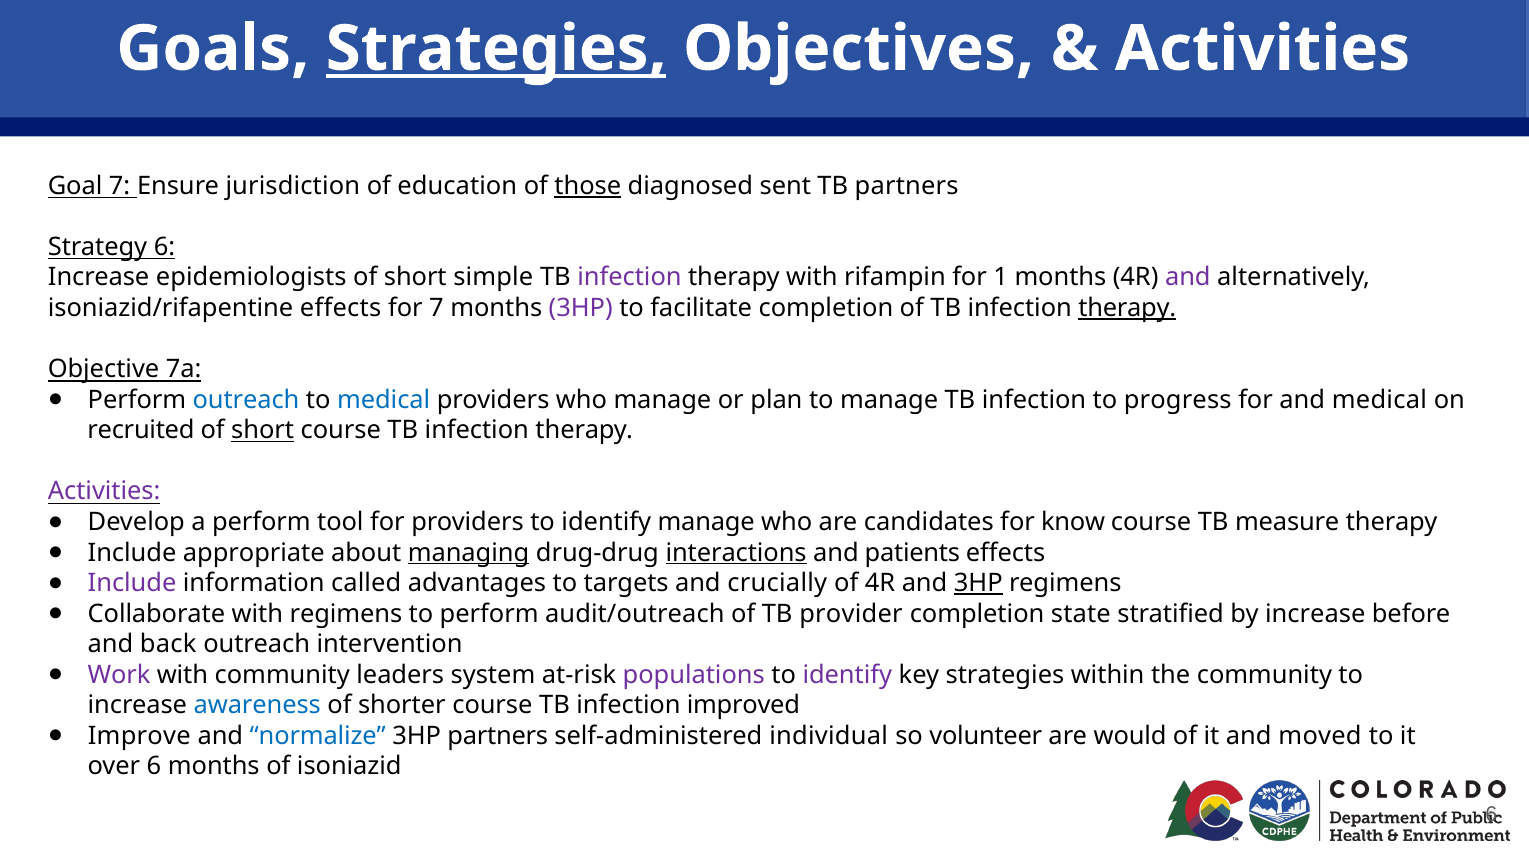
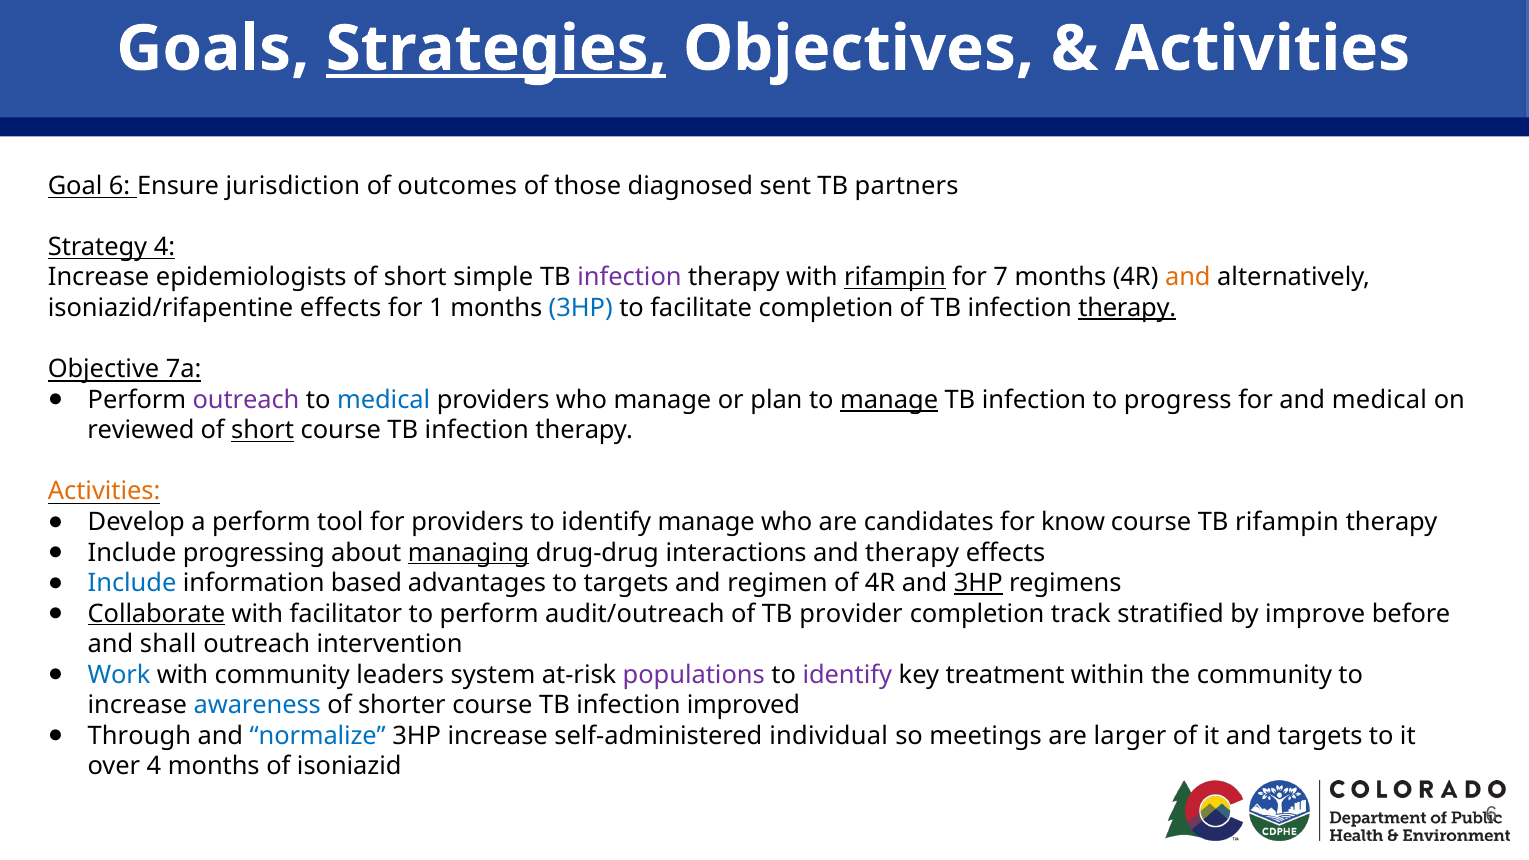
Goal 7: 7 -> 6 (120, 186)
education: education -> outcomes (457, 186)
those underline: present -> none (588, 186)
Strategy 6: 6 -> 4 (165, 247)
rifampin underline: none -> present (895, 278)
1: 1 -> 7 (1001, 278)
and colour: purple -> orange (1188, 278)
for 7: 7 -> 1 (437, 308)
3HP colour: purple -> blue (581, 308)
outreach colour: blue -> purple (246, 400)
manage underline: none -> present (889, 400)
recruited: recruited -> reviewed (141, 430)
Activities colour: purple -> orange (104, 492)
TB measure: measure -> rifampin (1287, 522)
appropriate: appropriate -> progressing (254, 553)
interactions underline: present -> none (736, 553)
and patients: patients -> therapy (912, 553)
Include colour: purple -> blue (132, 583)
called: called -> based (366, 583)
crucially: crucially -> regimen (777, 583)
Collaborate underline: none -> present (156, 614)
with regimens: regimens -> facilitator (346, 614)
state: state -> track (1081, 614)
by increase: increase -> improve (1315, 614)
back: back -> shall (168, 644)
Work colour: purple -> blue (119, 675)
key strategies: strategies -> treatment (1005, 675)
Improve: Improve -> Through (139, 736)
3HP partners: partners -> increase (498, 736)
volunteer: volunteer -> meetings (986, 736)
would: would -> larger (1130, 736)
and moved: moved -> targets (1320, 736)
over 6: 6 -> 4 (154, 767)
